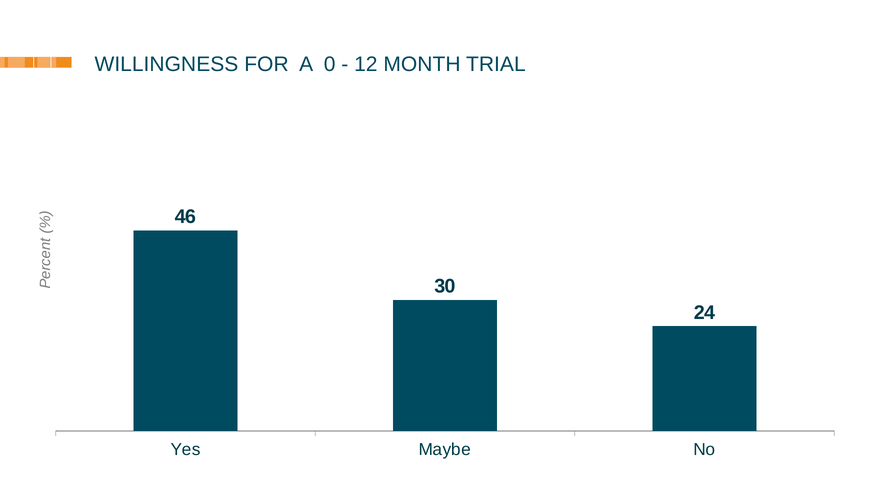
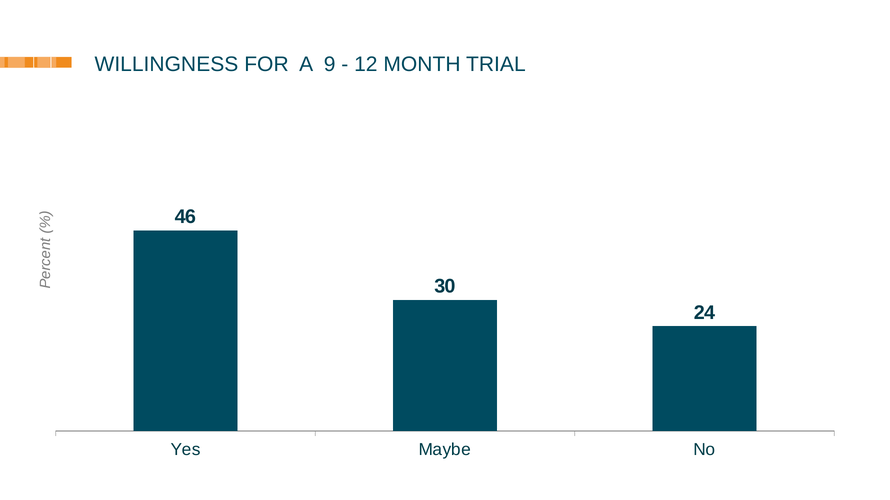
0: 0 -> 9 (330, 64)
